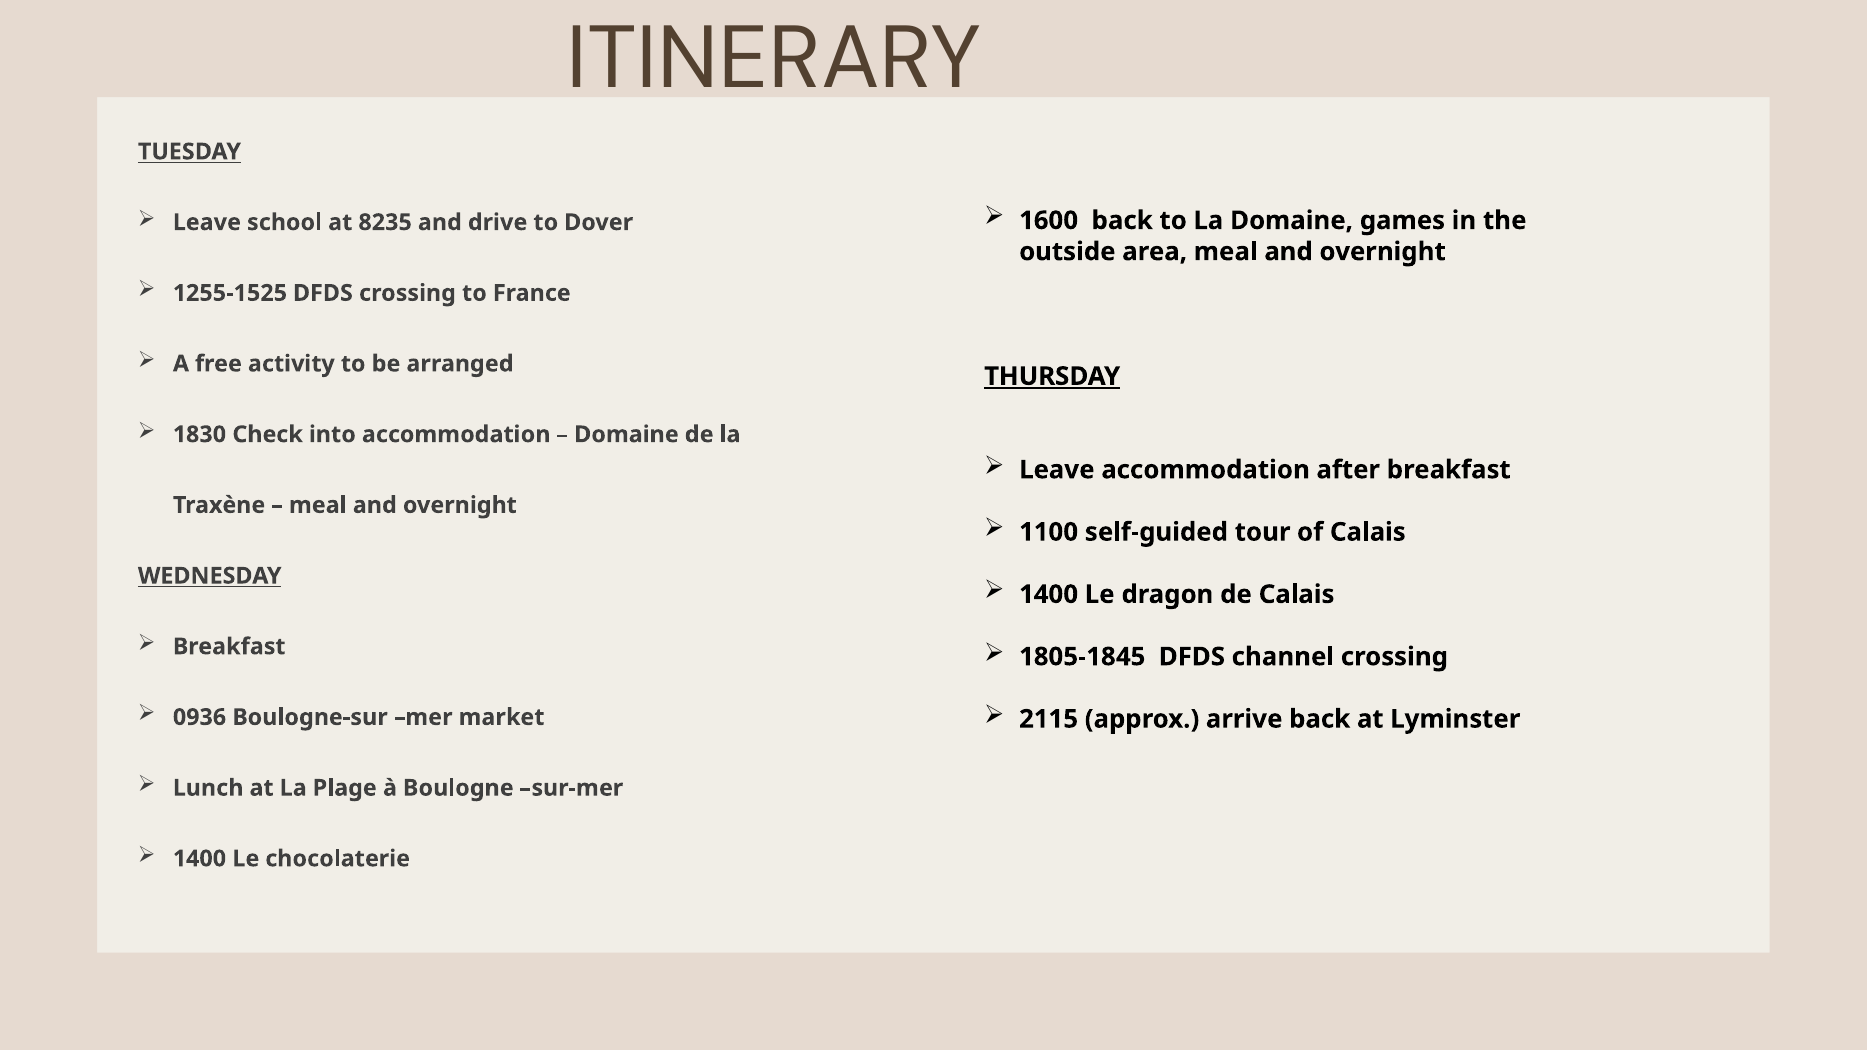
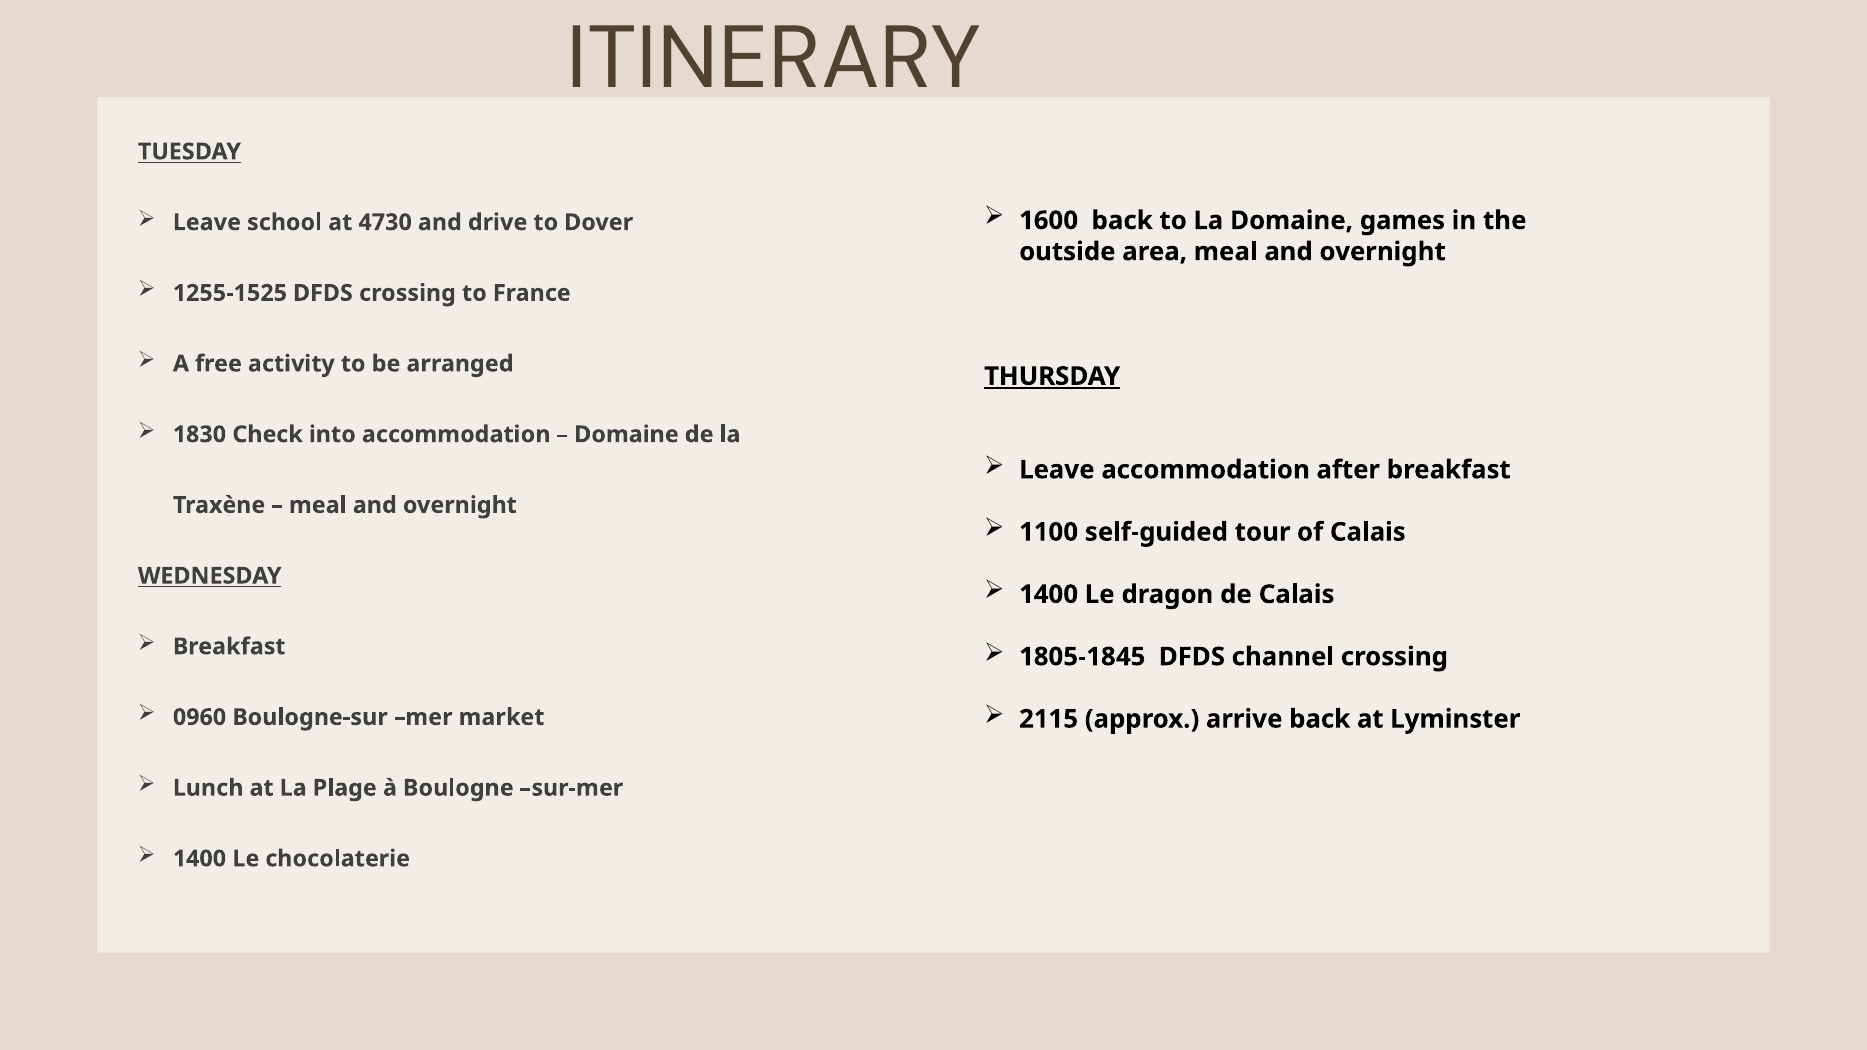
8235: 8235 -> 4730 (385, 222)
0936: 0936 -> 0960 (200, 717)
